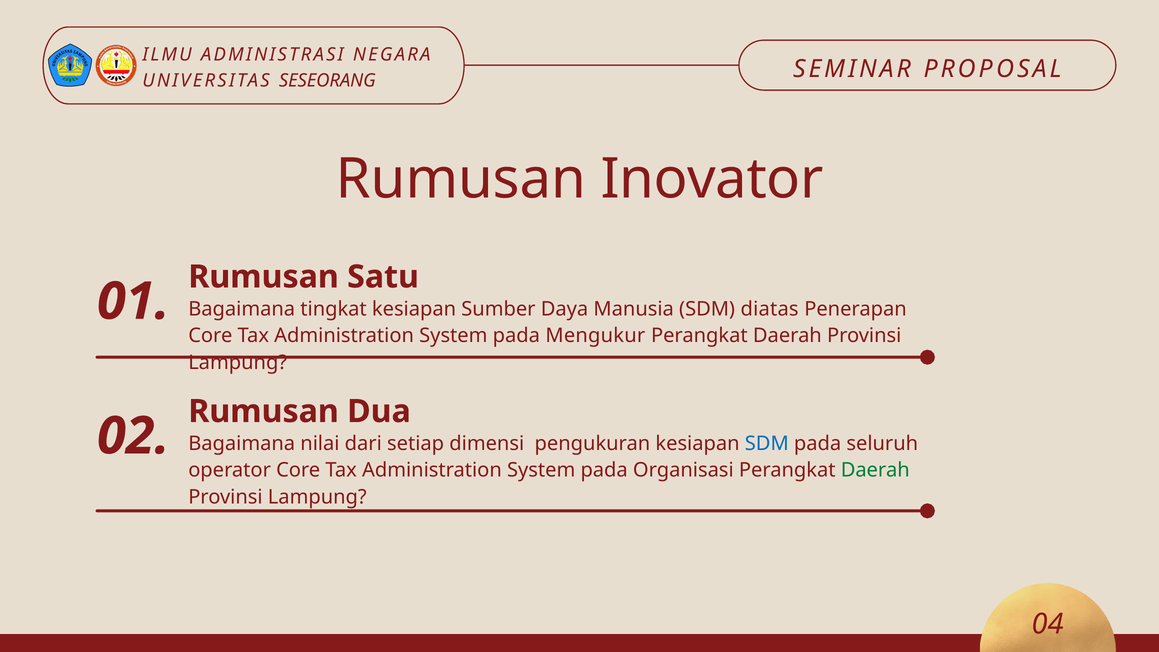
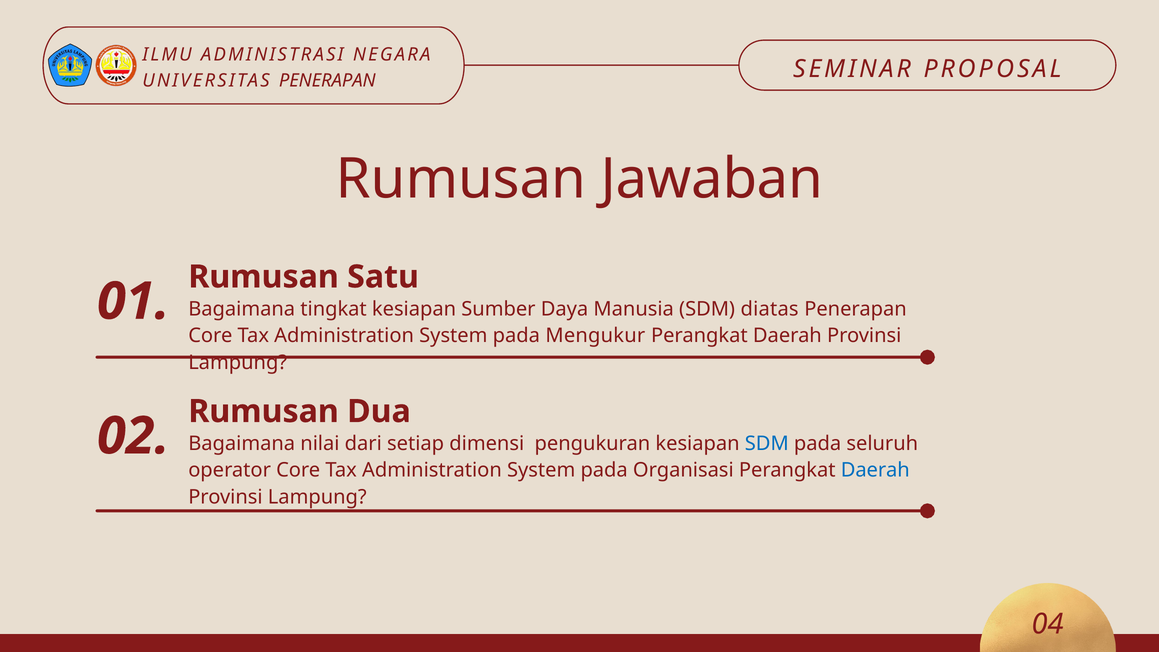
UNIVERSITAS SESEORANG: SESEORANG -> PENERAPAN (327, 80)
Inovator: Inovator -> Jawaban (712, 179)
Daerah colour: green -> blue (875, 470)
